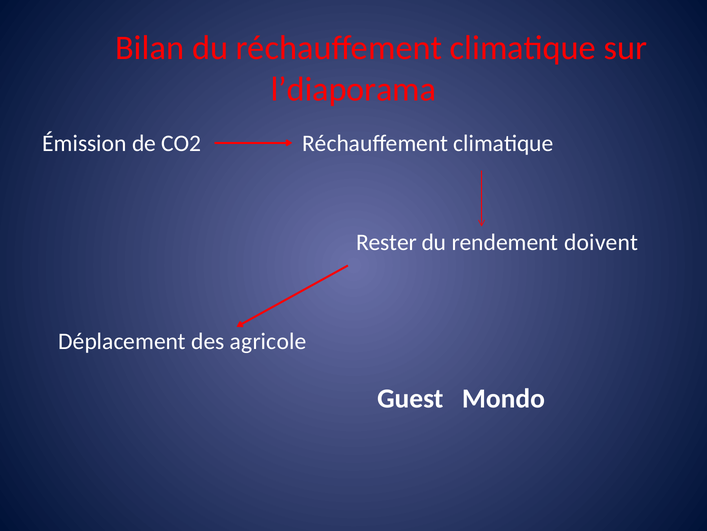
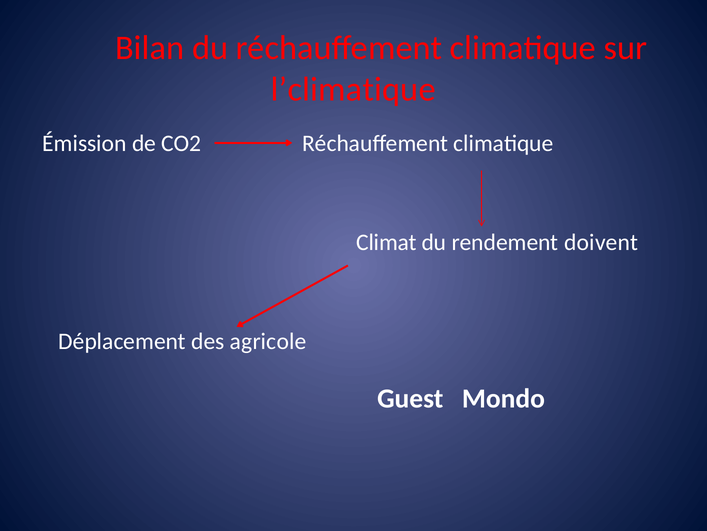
l’diaporama: l’diaporama -> l’climatique (353, 89)
Rester: Rester -> Climat (387, 242)
